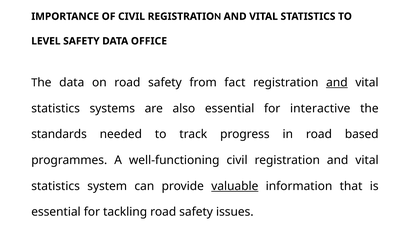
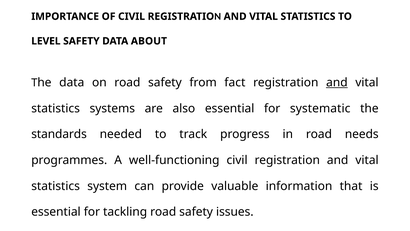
OFFICE: OFFICE -> ABOUT (149, 41)
interactive: interactive -> systematic (320, 108)
based: based -> needs (362, 134)
valuable underline: present -> none (235, 186)
